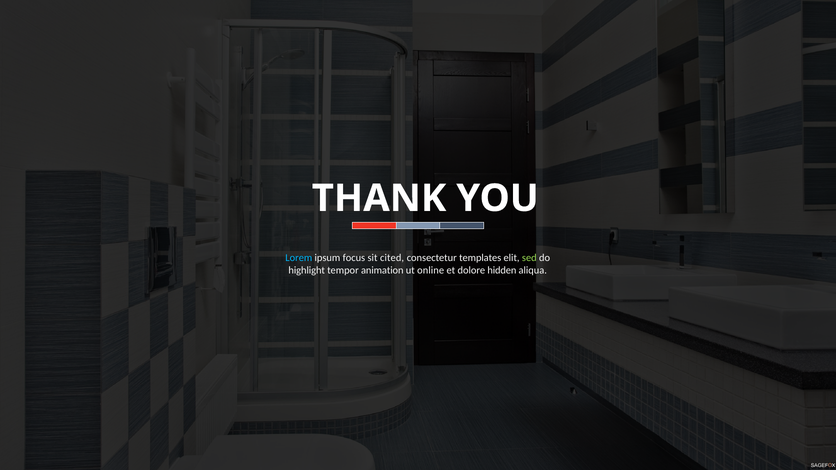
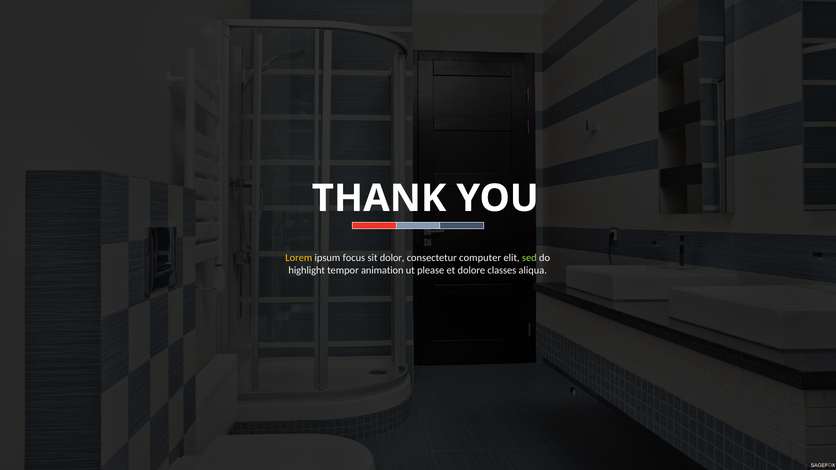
Lorem colour: light blue -> yellow (299, 258)
cited: cited -> dolor (392, 258)
templates: templates -> computer (480, 258)
online: online -> please (431, 271)
hidden: hidden -> classes (502, 271)
